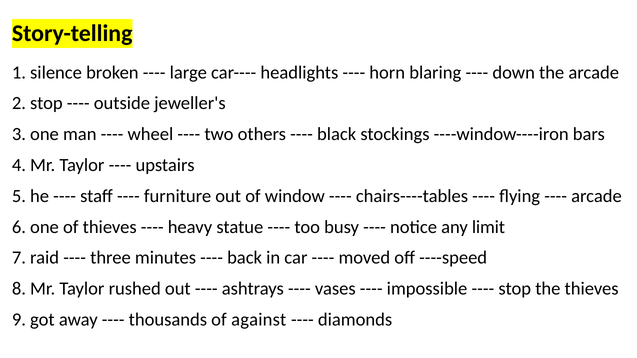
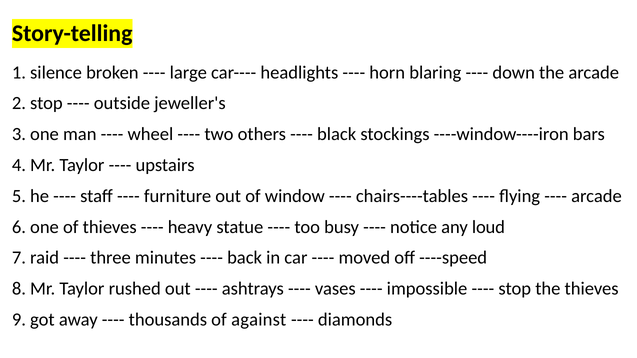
limit: limit -> loud (488, 227)
